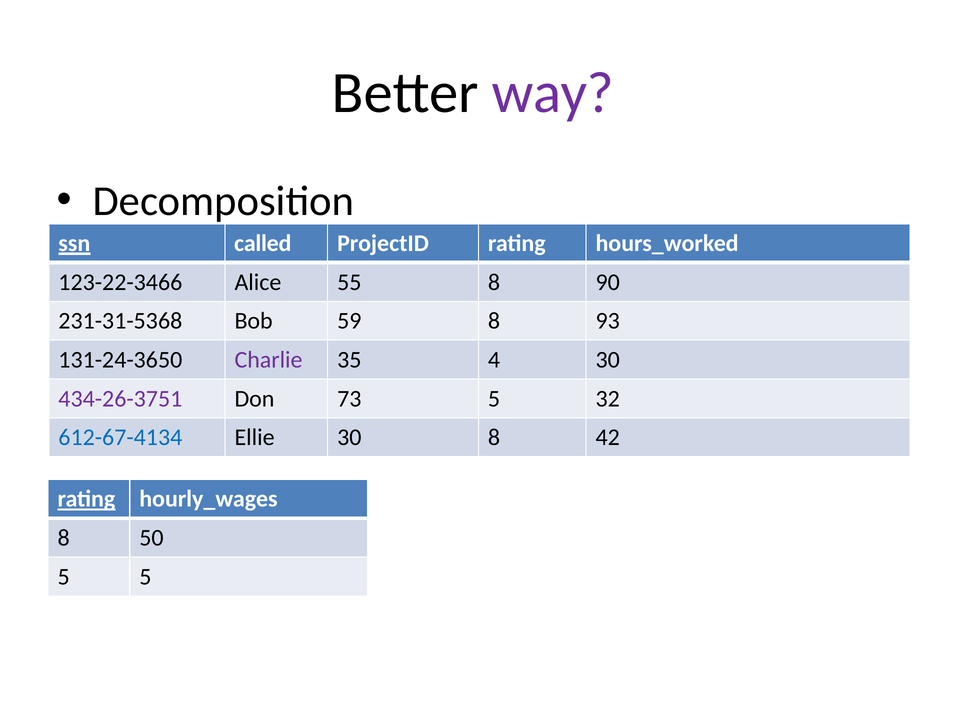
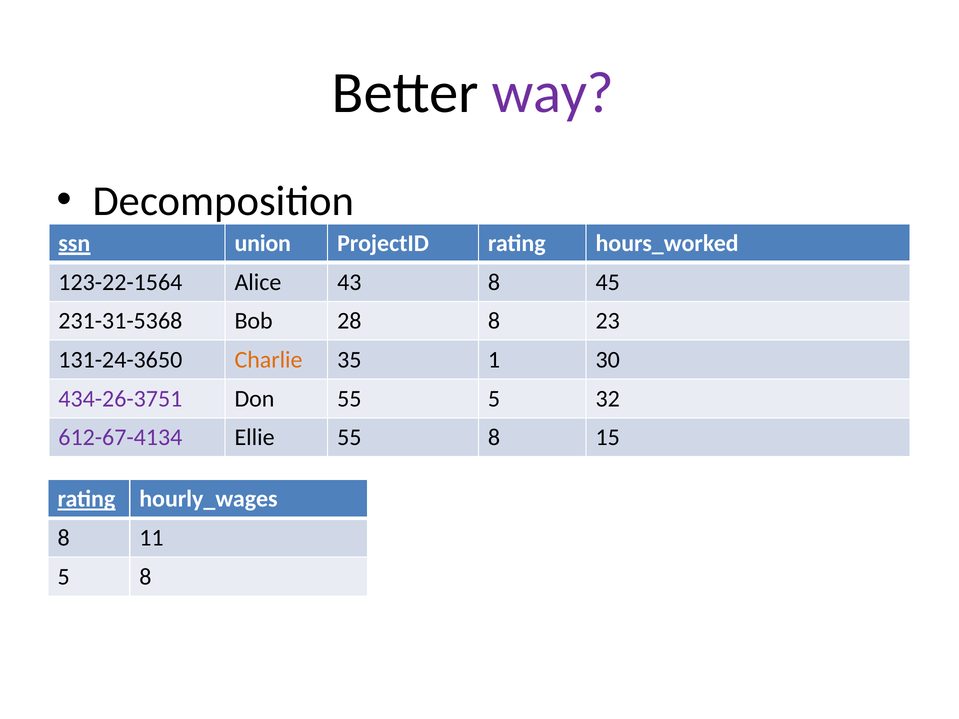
called: called -> union (263, 243)
123-22-3466: 123-22-3466 -> 123-22-1564 (120, 282)
55: 55 -> 43 (349, 282)
90: 90 -> 45 (608, 282)
59: 59 -> 28 (349, 321)
93: 93 -> 23 (608, 321)
Charlie colour: purple -> orange (269, 360)
4: 4 -> 1 (494, 360)
Don 73: 73 -> 55 (349, 399)
612-67-4134 colour: blue -> purple (120, 438)
Ellie 30: 30 -> 55 (349, 438)
42: 42 -> 15 (608, 438)
50: 50 -> 11 (151, 538)
5 5: 5 -> 8 (145, 577)
